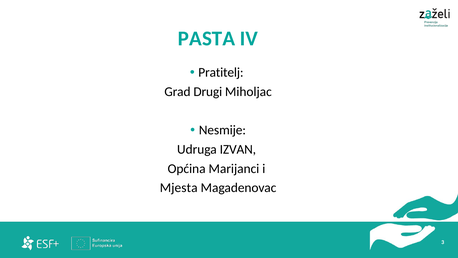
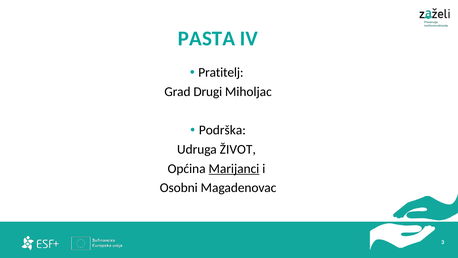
Nesmije: Nesmije -> Podrška (222, 130)
IZVAN: IZVAN -> ŽIVOT (238, 149)
Marijanci underline: none -> present (234, 168)
Mjesta: Mjesta -> Osobni (179, 188)
